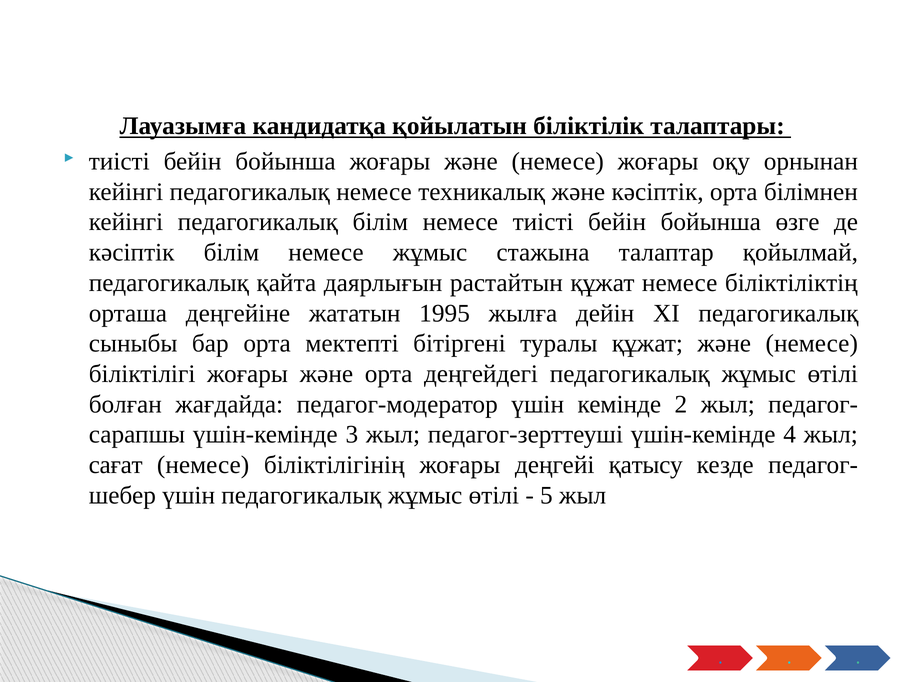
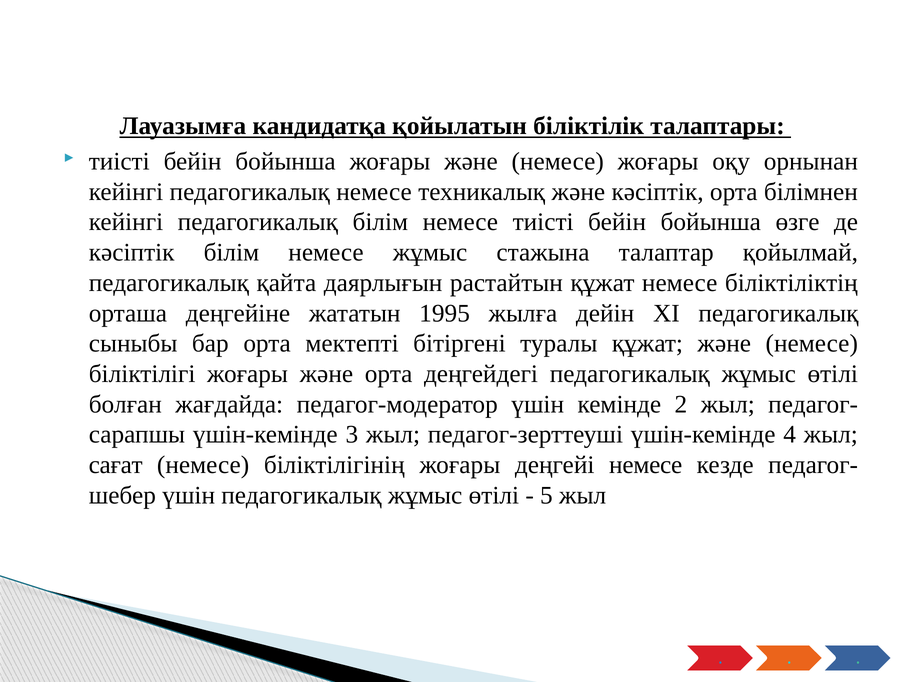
деңгейі қатысу: қатысу -> немесе (646, 465)
